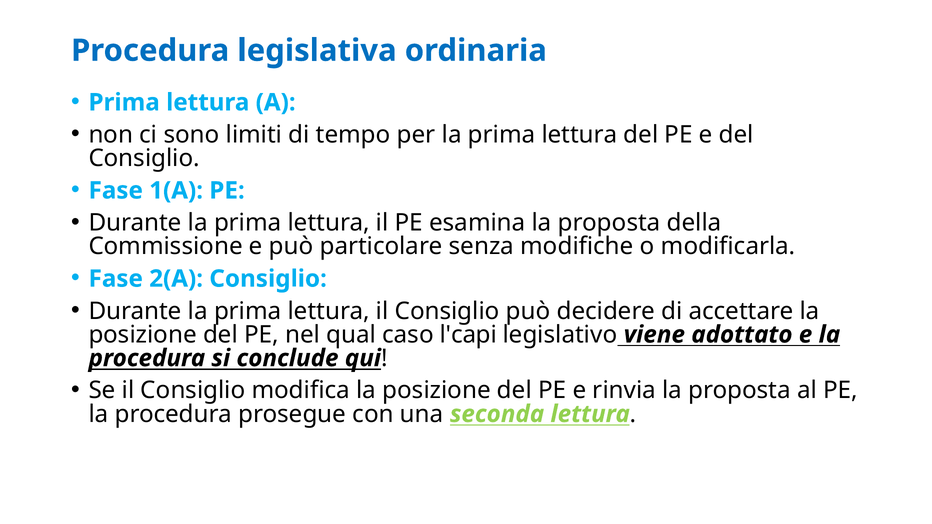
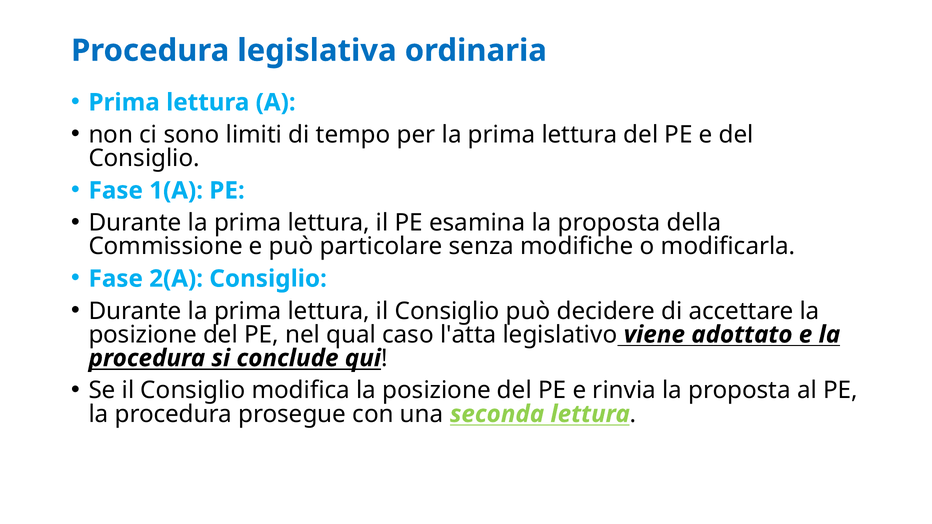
l'capi: l'capi -> l'atta (468, 335)
